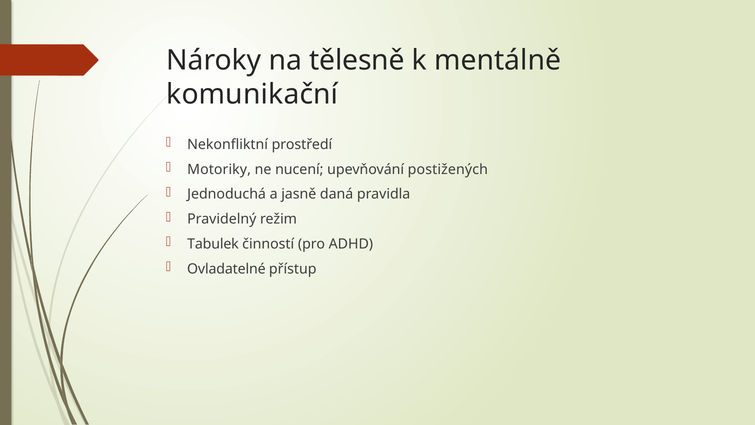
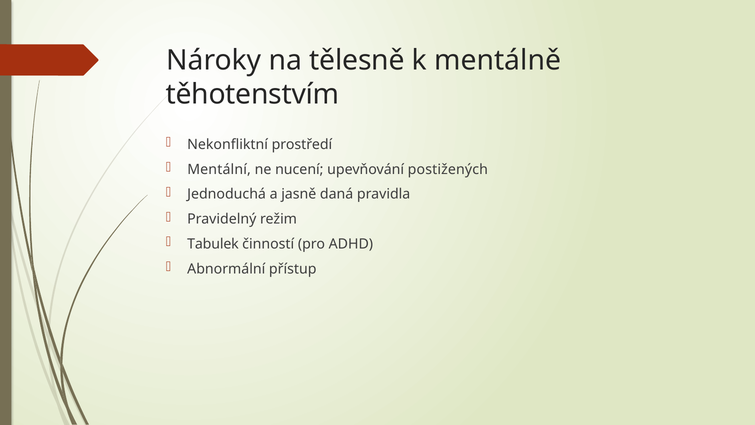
komunikační: komunikační -> těhotenstvím (252, 94)
Motoriky: Motoriky -> Mentální (219, 169)
Ovladatelné: Ovladatelné -> Abnormální (226, 269)
